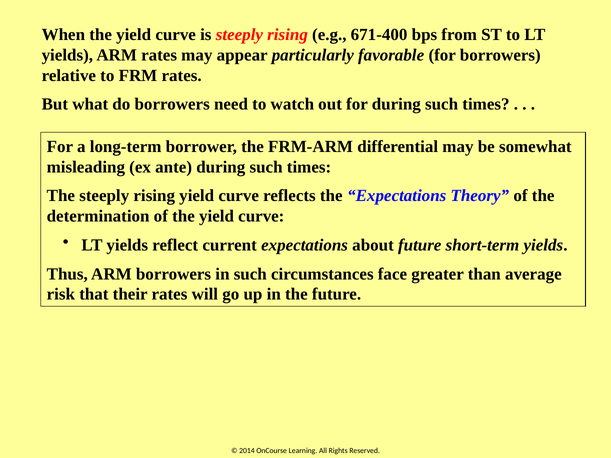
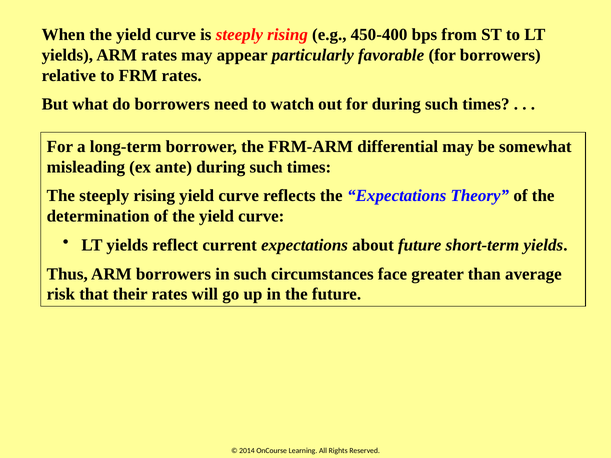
671-400: 671-400 -> 450-400 (379, 35)
